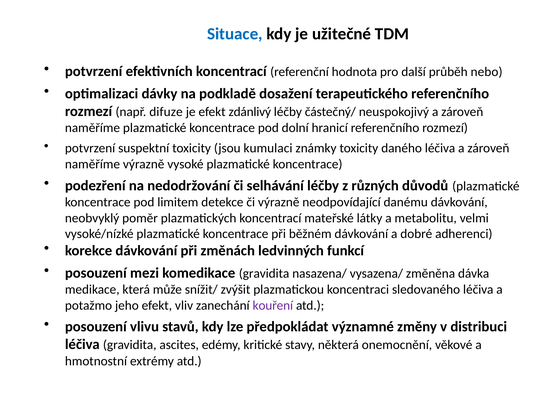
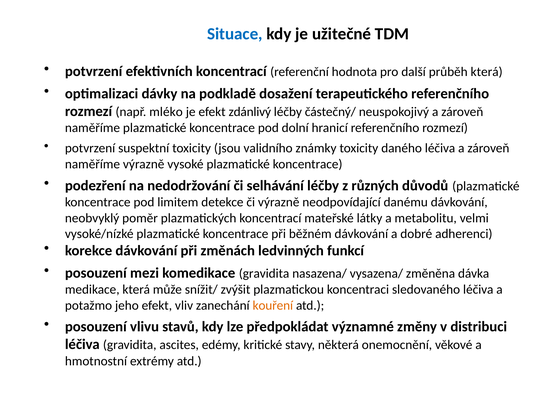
průběh nebo: nebo -> která (487, 72)
difuze: difuze -> mléko (166, 112)
kumulaci: kumulaci -> validního (268, 148)
kouření colour: purple -> orange (273, 306)
